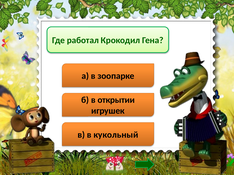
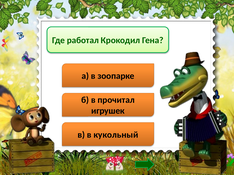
открытии: открытии -> прочитал (116, 100)
